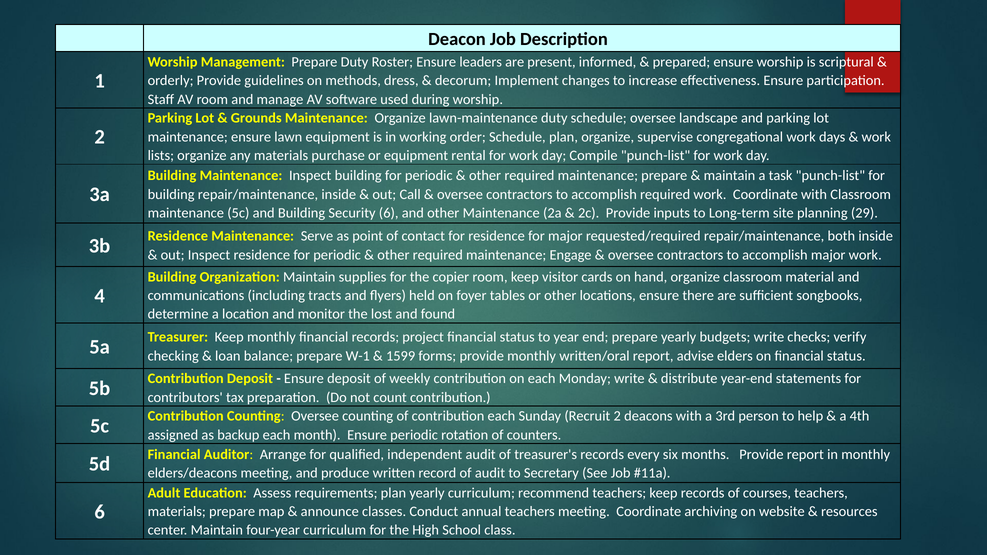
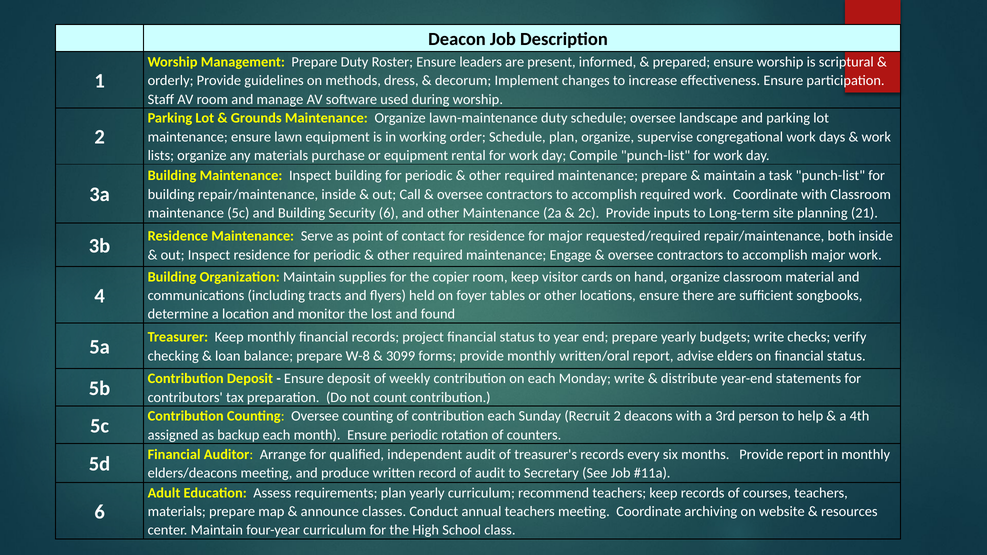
29: 29 -> 21 (864, 213)
W-1: W-1 -> W-8 (358, 356)
1599: 1599 -> 3099 (401, 356)
